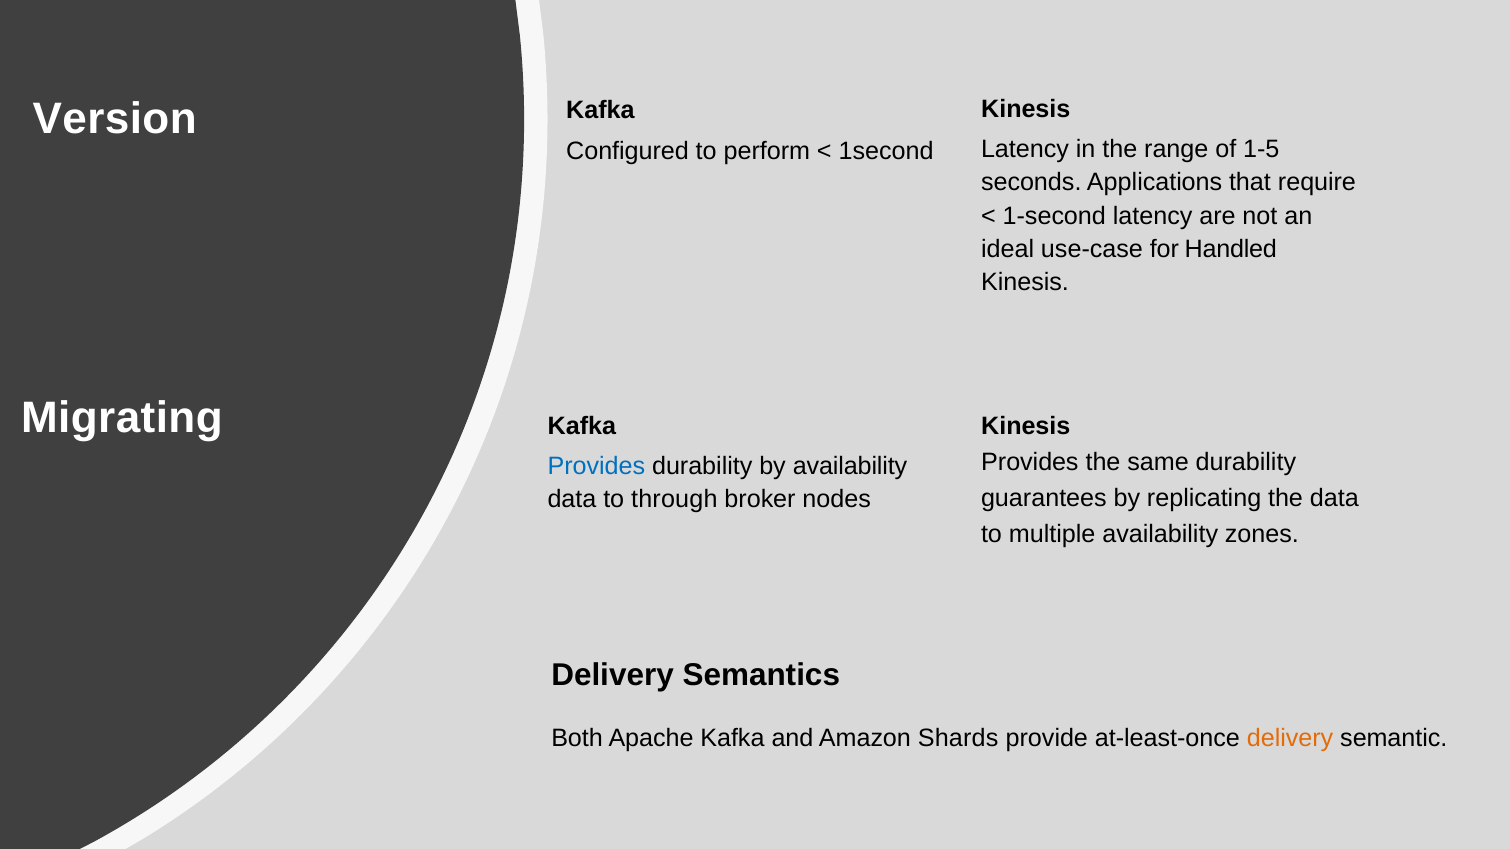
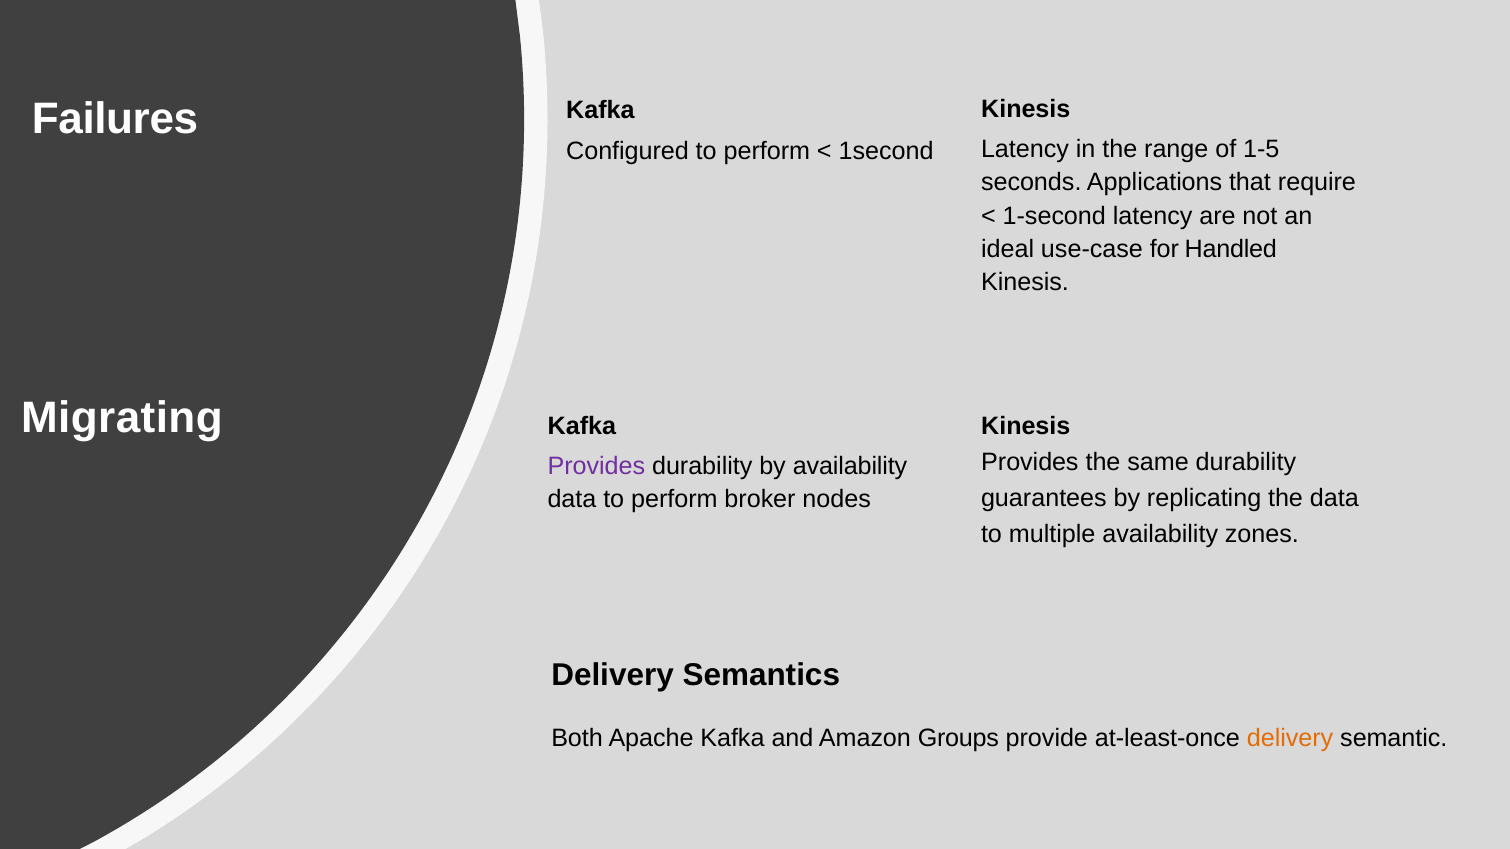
Version: Version -> Failures (115, 119)
Provides colour: blue -> purple (596, 467)
data to through: through -> perform (674, 500)
Shards: Shards -> Groups (958, 739)
